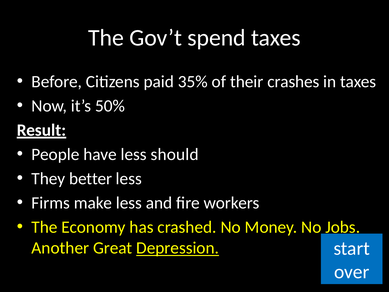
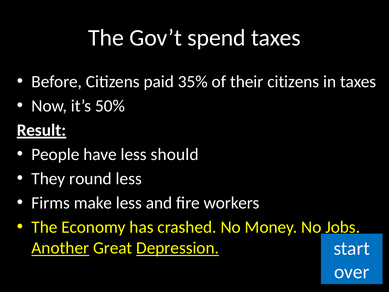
their crashes: crashes -> citizens (293, 82)
better: better -> round (90, 179)
Another underline: none -> present (60, 248)
